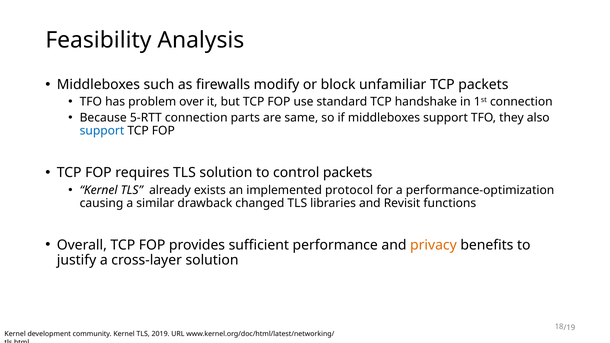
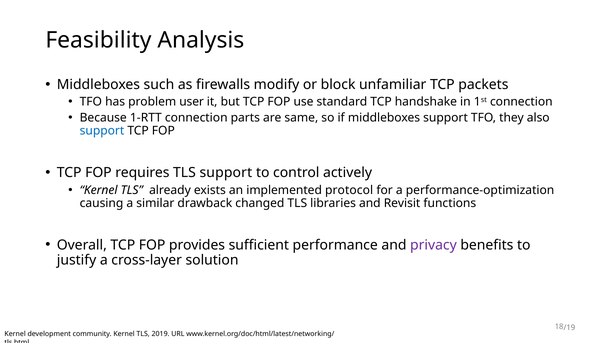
over: over -> user (192, 102)
5-RTT: 5-RTT -> 1-RTT (146, 118)
TLS solution: solution -> support (226, 173)
control packets: packets -> actively (348, 173)
privacy colour: orange -> purple (433, 245)
